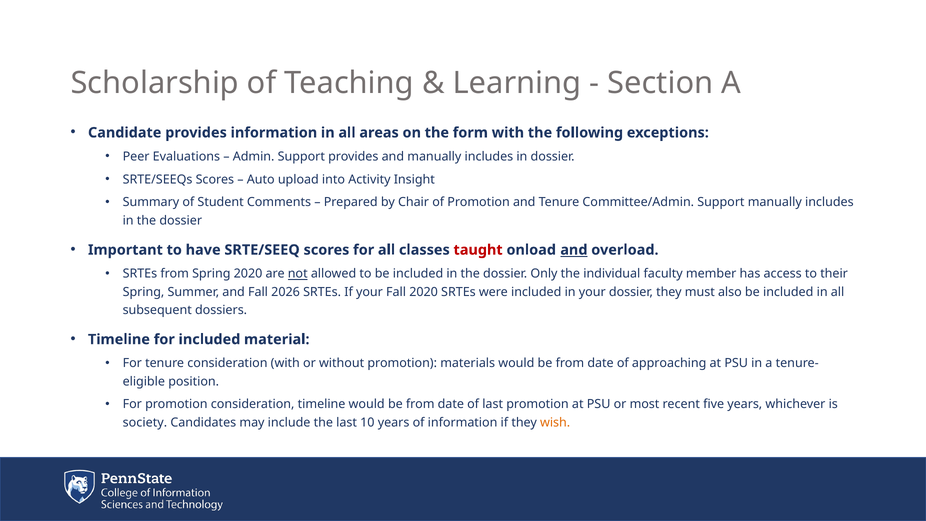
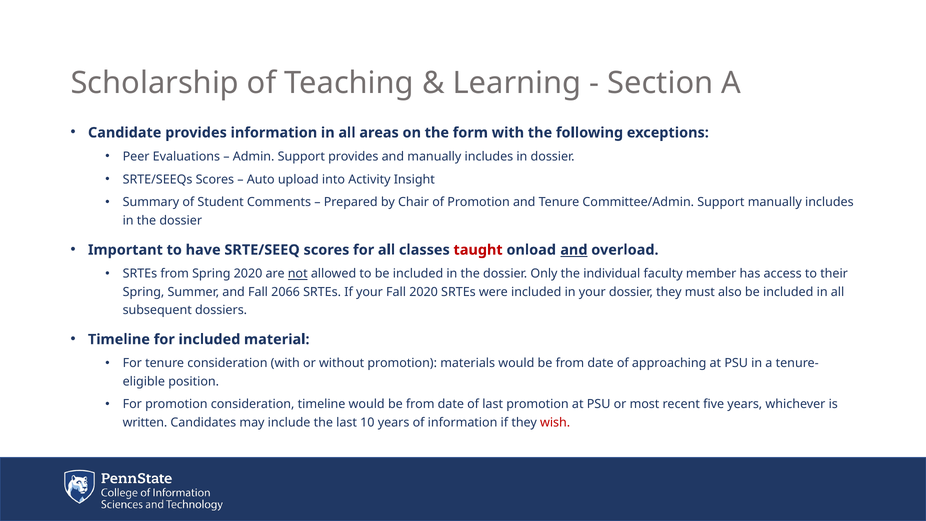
2026: 2026 -> 2066 (286, 292)
society: society -> written (145, 422)
wish colour: orange -> red (555, 422)
